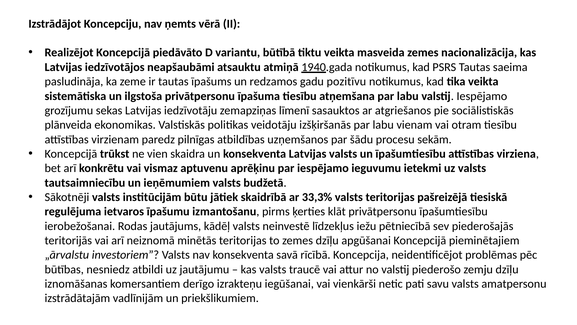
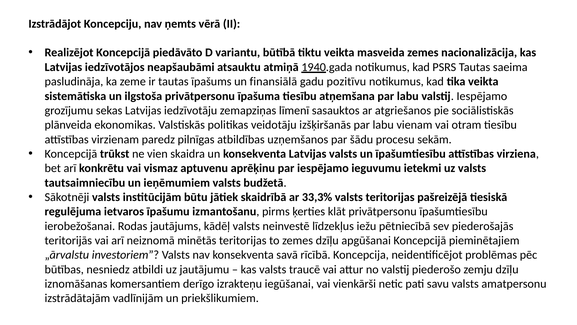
redzamos: redzamos -> finansiālā (273, 81)
